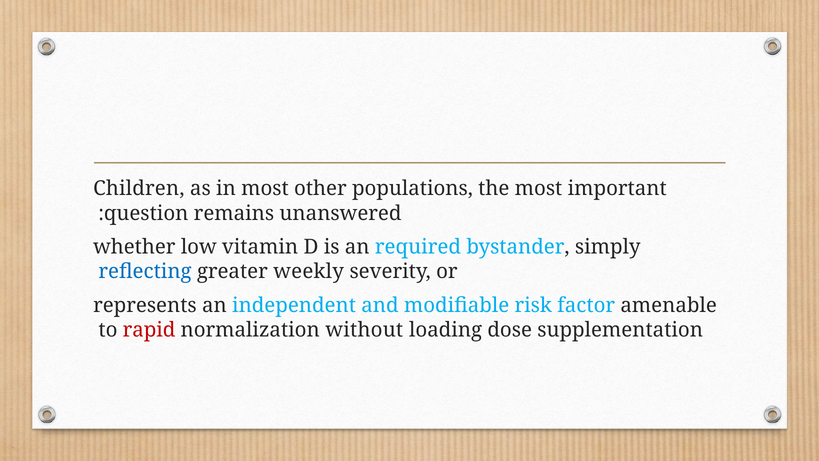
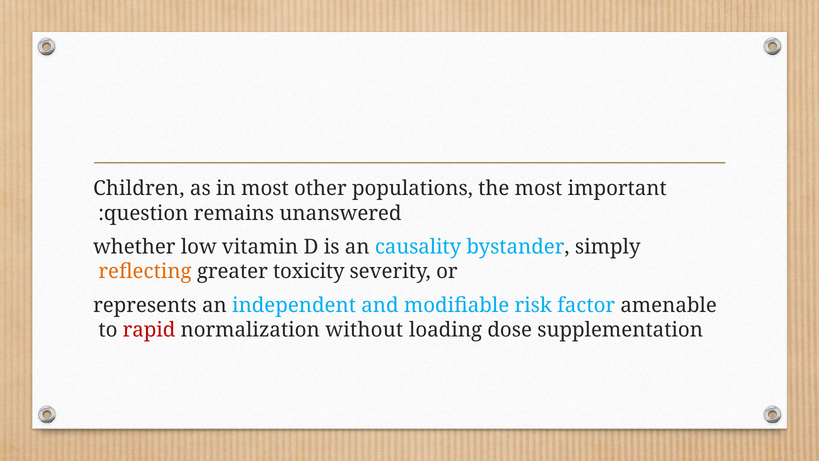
required: required -> causality (418, 247)
reﬂecting colour: blue -> orange (145, 271)
weekly: weekly -> toxicity (309, 271)
